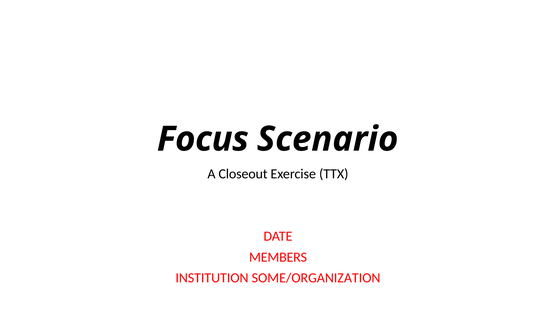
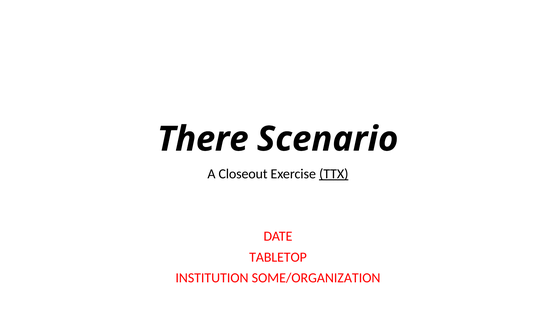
Focus: Focus -> There (203, 139)
TTX underline: none -> present (334, 174)
MEMBERS: MEMBERS -> TABLETOP (278, 257)
